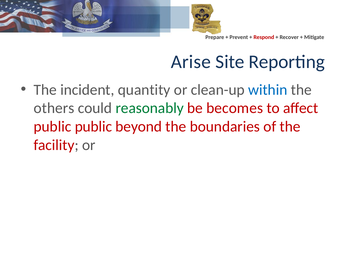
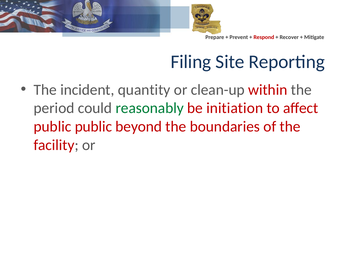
Arise: Arise -> Filing (191, 62)
within colour: blue -> red (268, 90)
others: others -> period (54, 108)
becomes: becomes -> initiation (235, 108)
